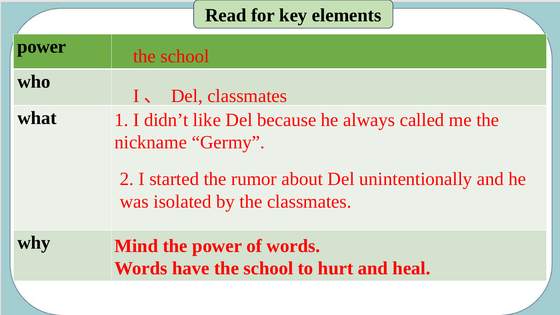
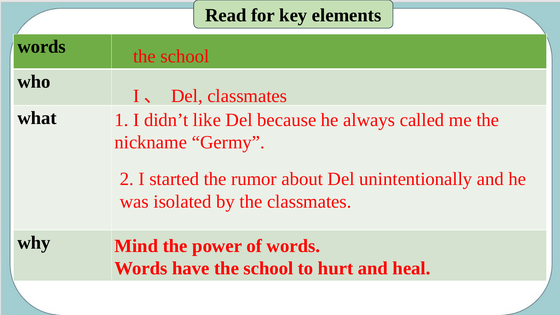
power: power -> words (42, 47)
